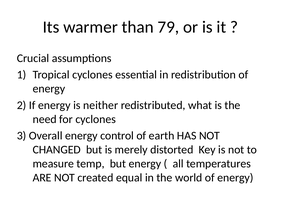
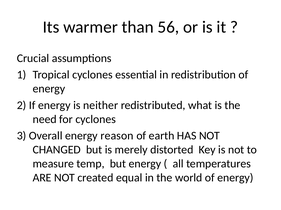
79: 79 -> 56 (168, 27)
control: control -> reason (117, 136)
